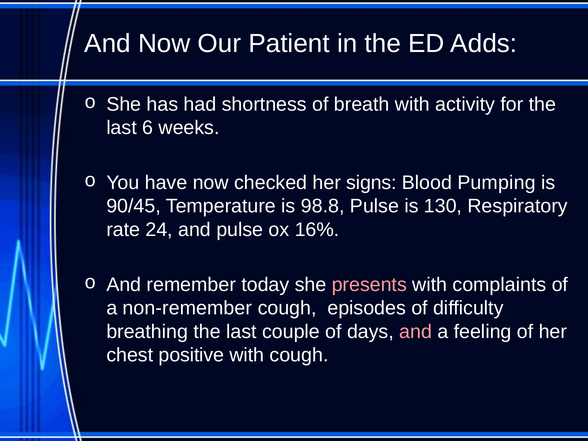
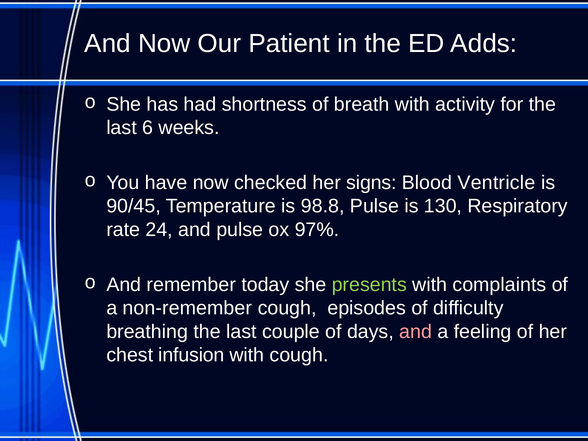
Pumping: Pumping -> Ventricle (496, 183)
16%: 16% -> 97% (317, 230)
presents colour: pink -> light green (369, 285)
positive: positive -> infusion (191, 355)
